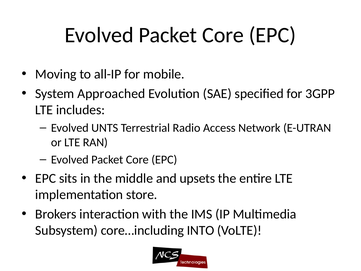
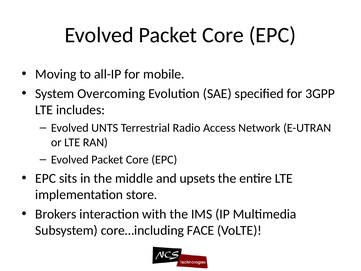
Approached: Approached -> Overcoming (111, 94)
INTO: INTO -> FACE (201, 230)
